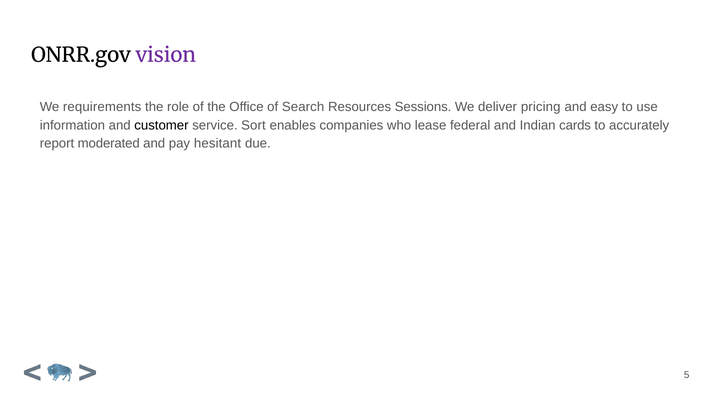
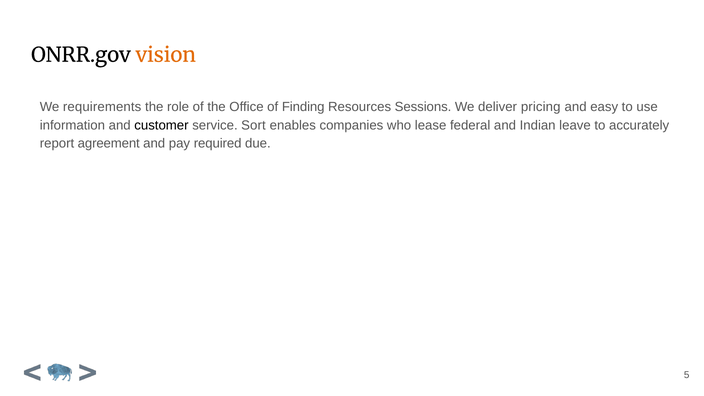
vision colour: purple -> orange (166, 55)
Search: Search -> Finding (303, 107)
cards: cards -> leave (575, 125)
moderated: moderated -> agreement (109, 143)
hesitant: hesitant -> required (218, 143)
